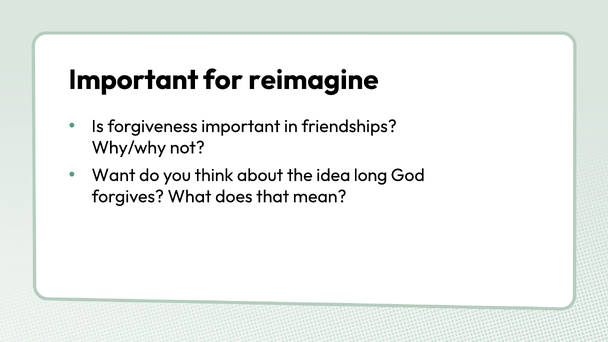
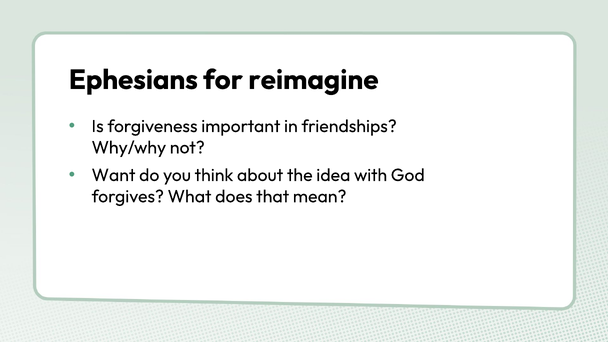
Important: Important -> Ephesians (133, 80)
long: long -> with (371, 175)
